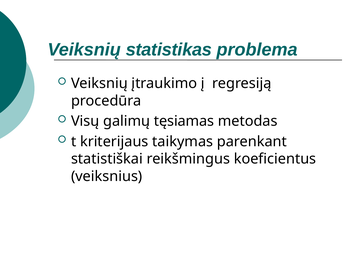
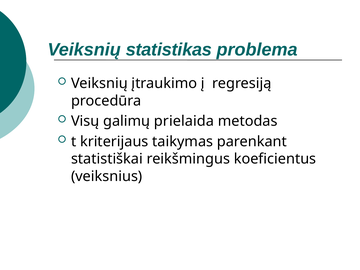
tęsiamas: tęsiamas -> prielaida (184, 121)
